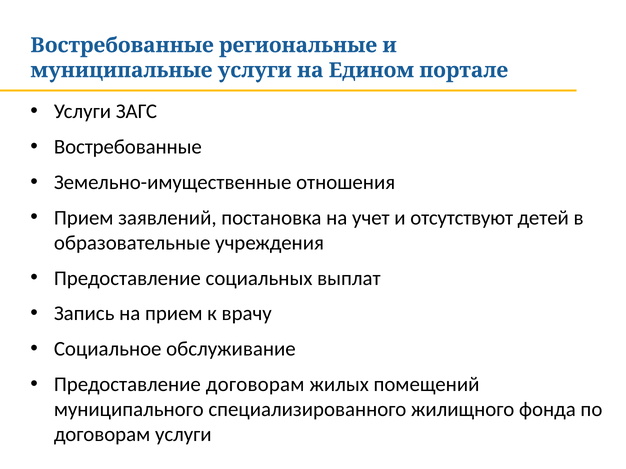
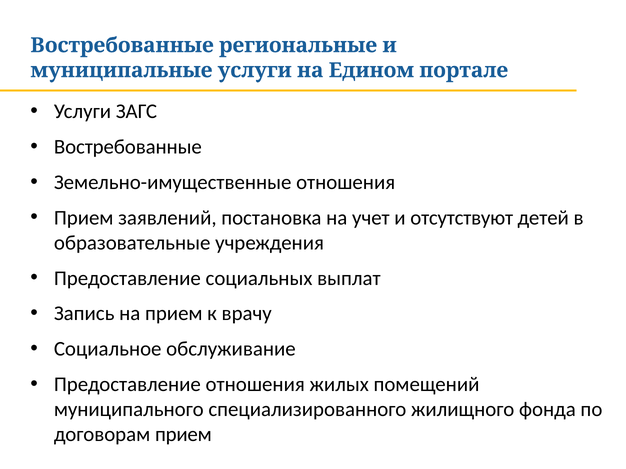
Предоставление договорам: договорам -> отношения (255, 385)
договорам услуги: услуги -> прием (183, 435)
